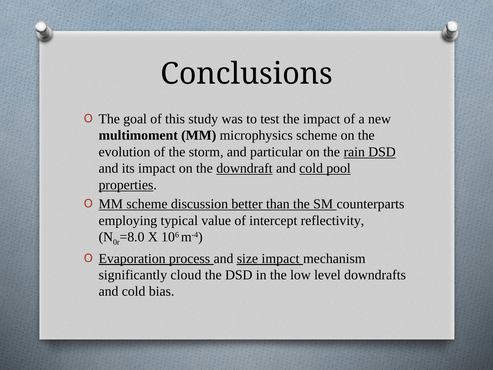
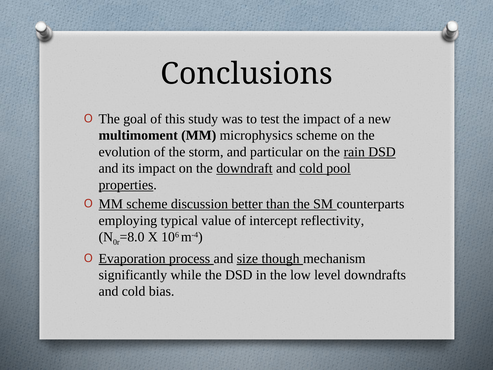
size impact: impact -> though (281, 258)
cloud: cloud -> while (186, 275)
